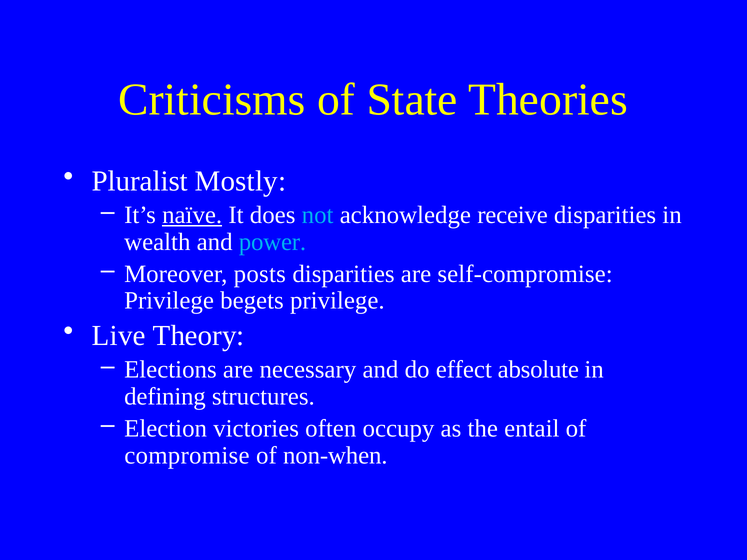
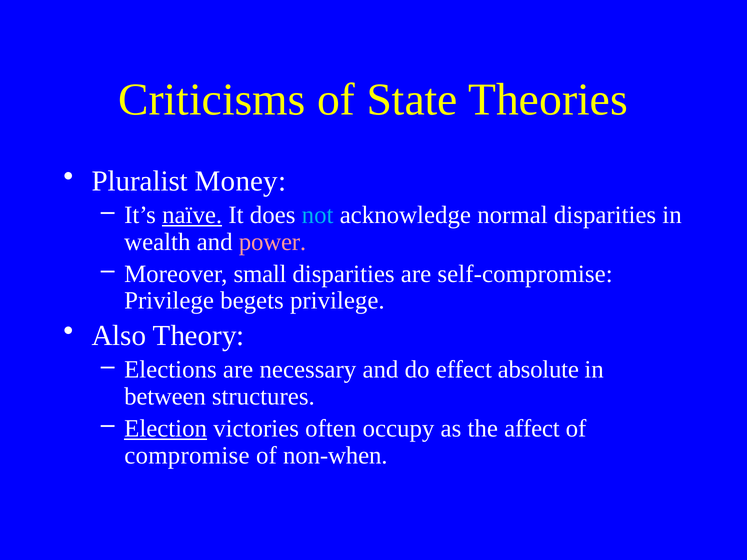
Mostly: Mostly -> Money (240, 181)
receive: receive -> normal (512, 215)
power colour: light blue -> pink (272, 242)
posts: posts -> small (260, 274)
Live: Live -> Also (119, 336)
defining: defining -> between (165, 397)
Election underline: none -> present (166, 429)
entail: entail -> affect (532, 429)
